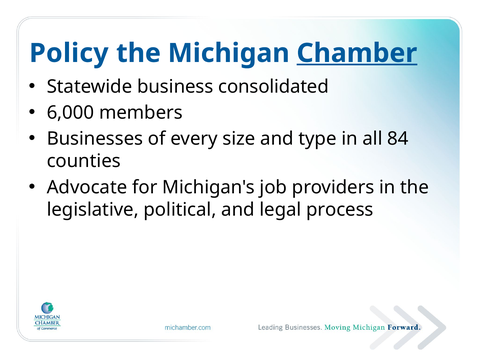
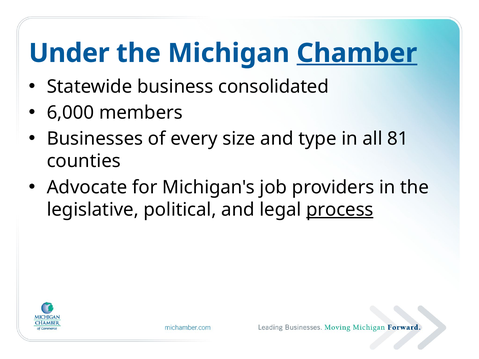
Policy: Policy -> Under (69, 53)
84: 84 -> 81 (398, 139)
process underline: none -> present (340, 210)
